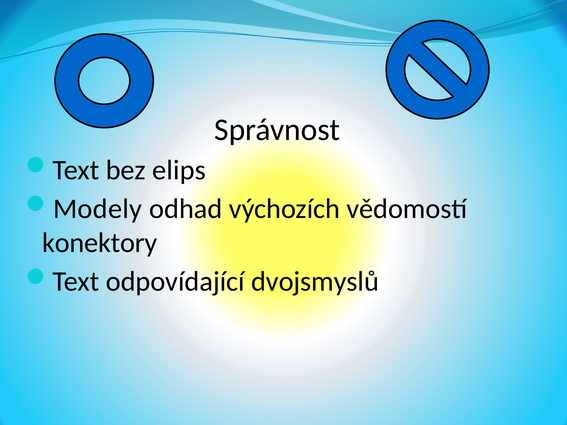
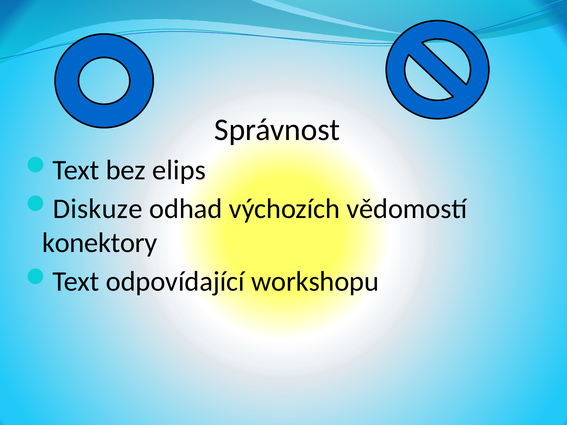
Modely: Modely -> Diskuze (98, 209)
dvojsmyslů: dvojsmyslů -> workshopu (315, 282)
